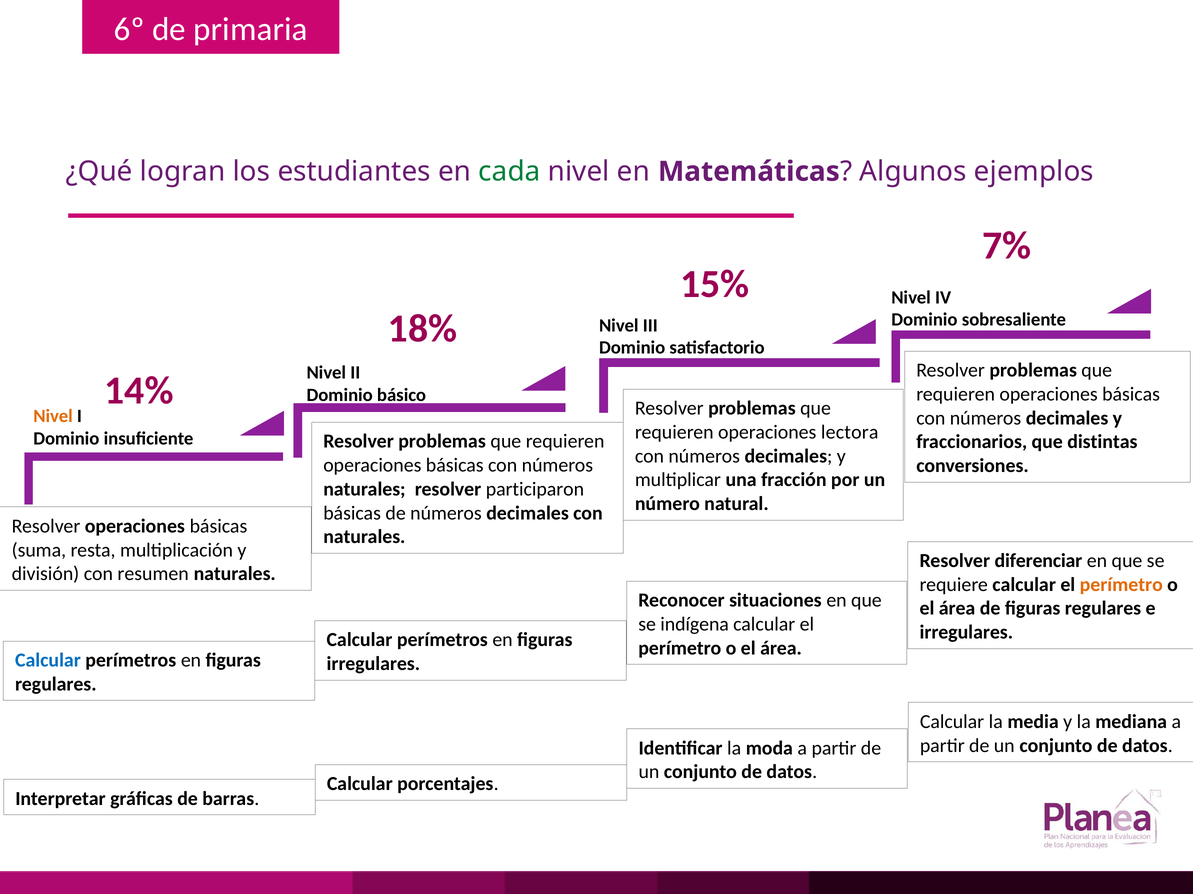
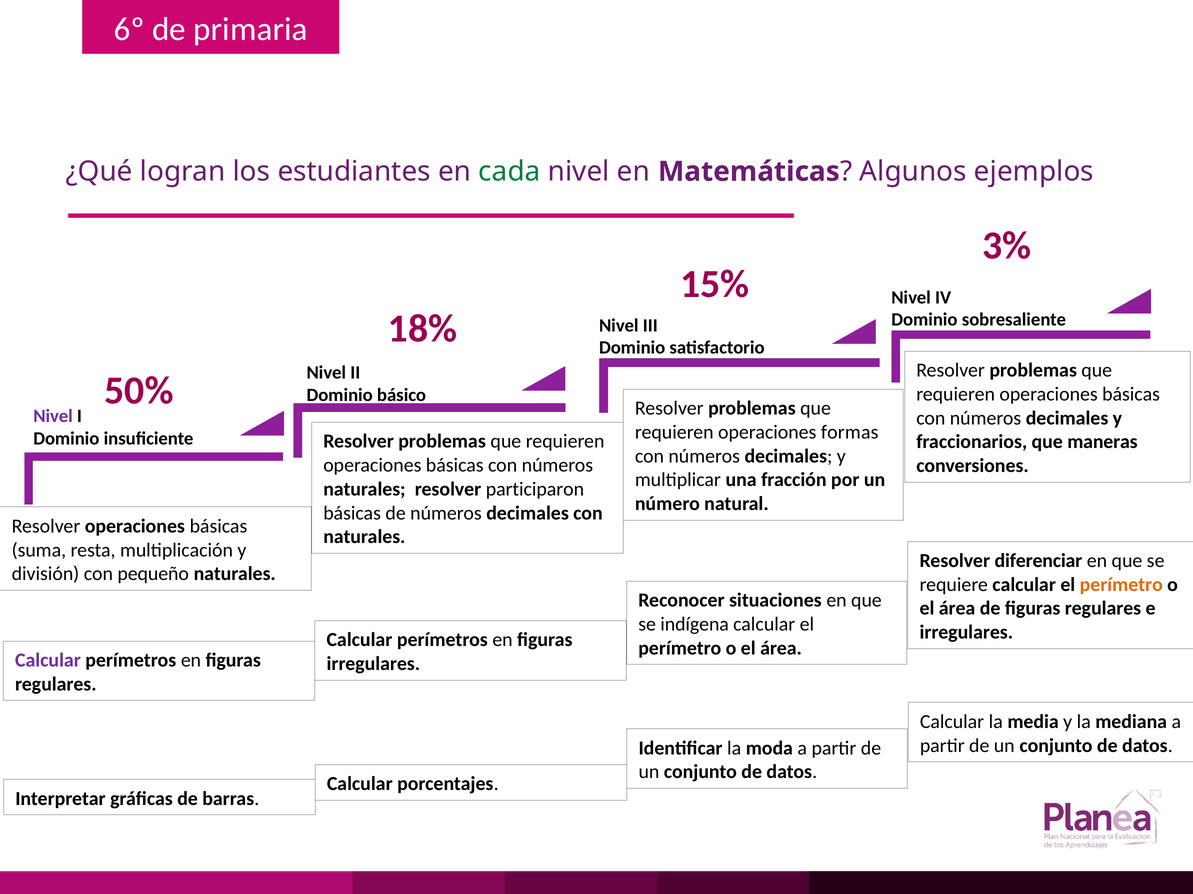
7%: 7% -> 3% (1007, 246)
14%: 14% -> 50% (139, 391)
Nivel colour: orange -> purple (53, 417)
lectora: lectora -> formas (850, 433)
distintas: distintas -> maneras (1102, 442)
resumen: resumen -> pequeño (153, 574)
Calcular colour: blue -> purple (48, 661)
